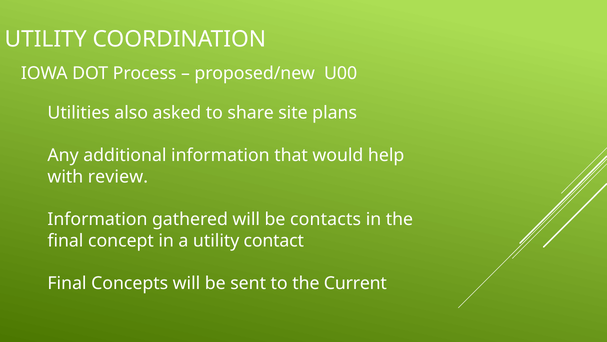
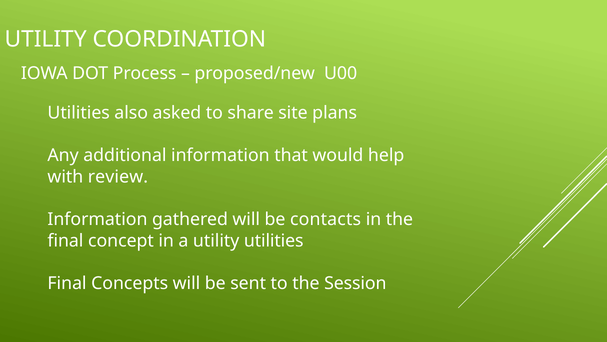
utility contact: contact -> utilities (274, 240)
Current: Current -> Session (355, 283)
